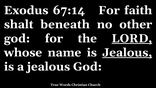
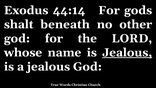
67:14: 67:14 -> 44:14 (69, 10)
faith: faith -> gods (138, 10)
LORD underline: present -> none (132, 38)
